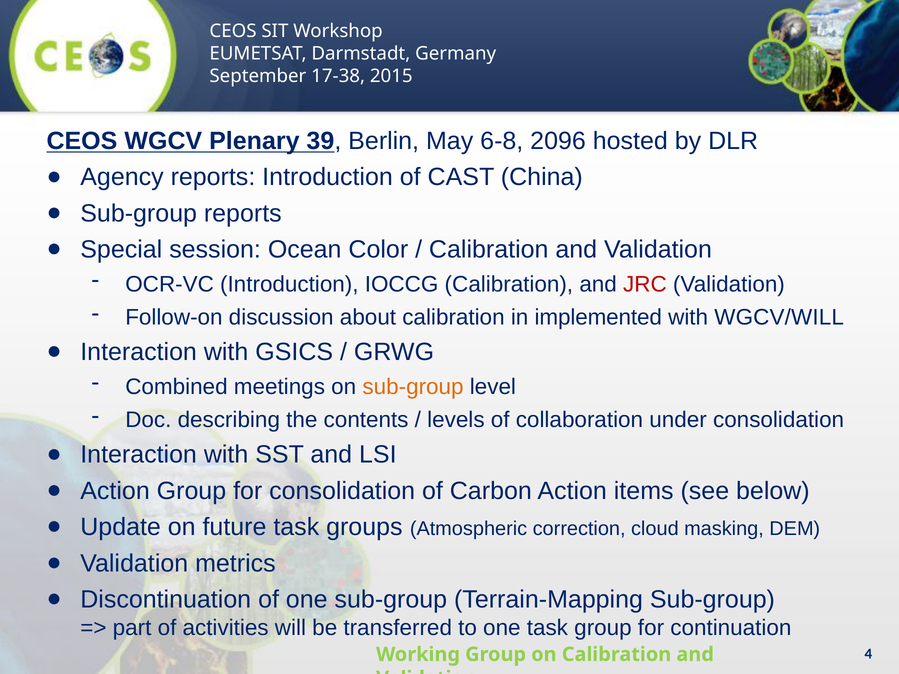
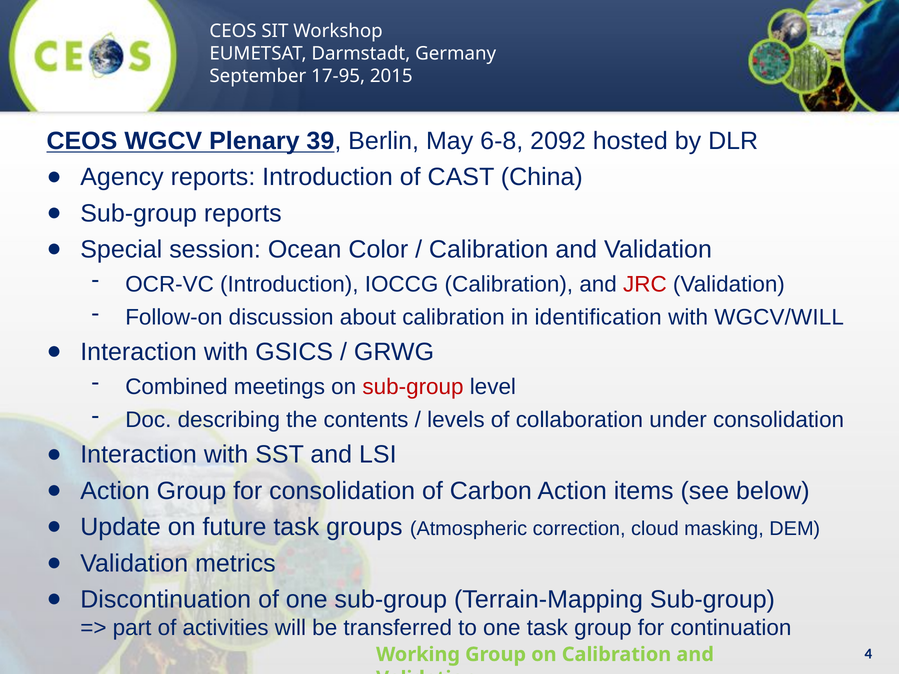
17-38: 17-38 -> 17-95 (338, 76)
2096: 2096 -> 2092 (558, 141)
implemented: implemented -> identification (598, 317)
sub-group colour: orange -> red (413, 387)
